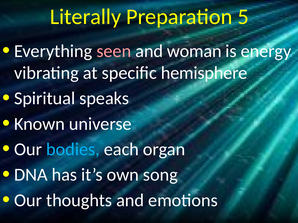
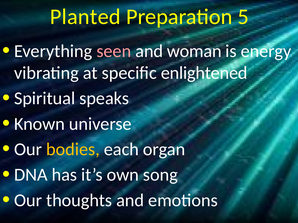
Literally: Literally -> Planted (85, 17)
hemisphere: hemisphere -> enlightened (204, 73)
bodies colour: light blue -> yellow (73, 150)
